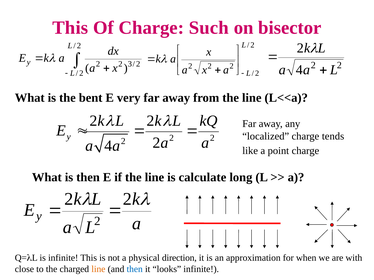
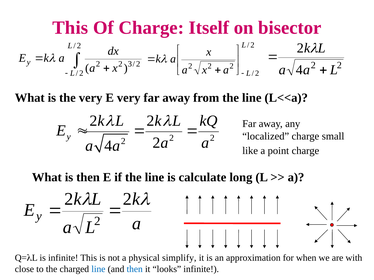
Such: Such -> Itself (209, 28)
the bent: bent -> very (91, 98)
tends: tends -> small (333, 136)
direction: direction -> simplify (179, 258)
line colour: orange -> blue (98, 269)
